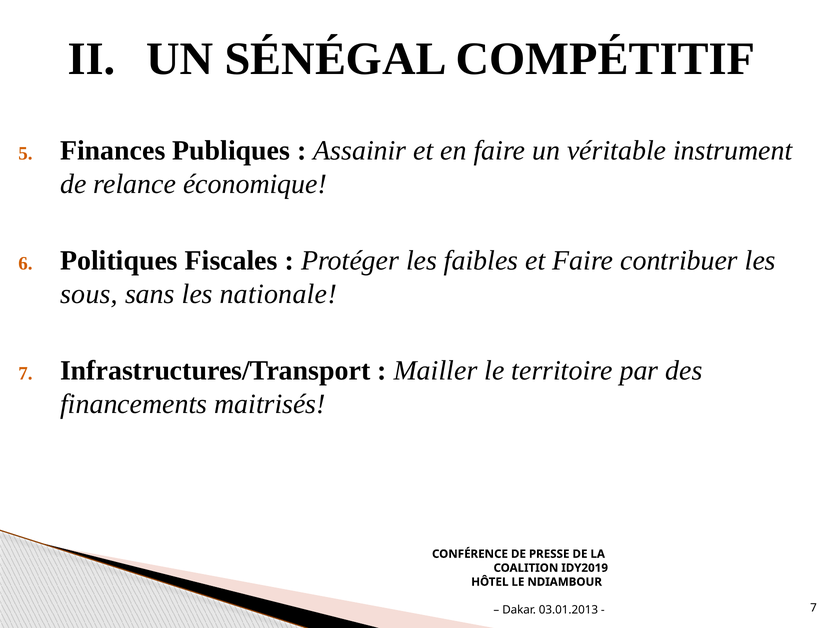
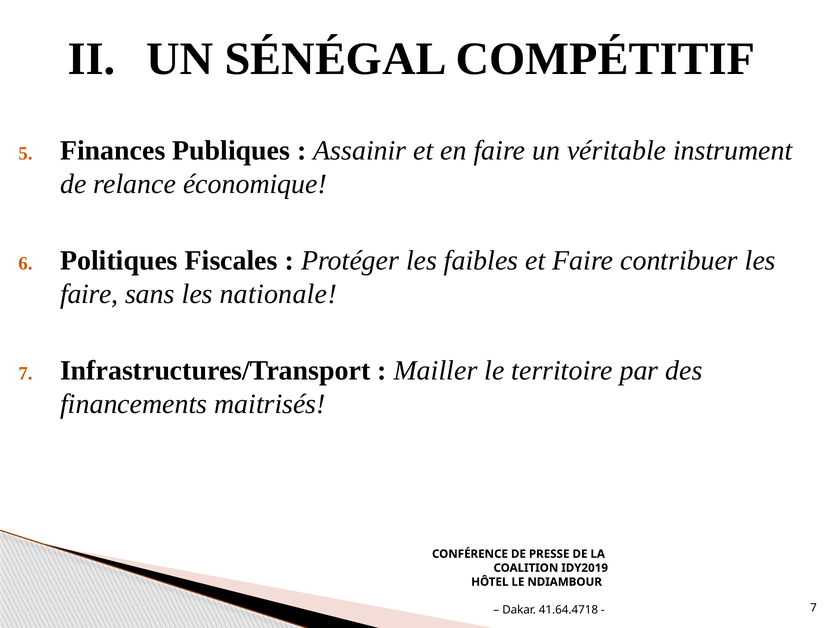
sous: sous -> faire (89, 294)
03.01.2013: 03.01.2013 -> 41.64.4718 (568, 610)
